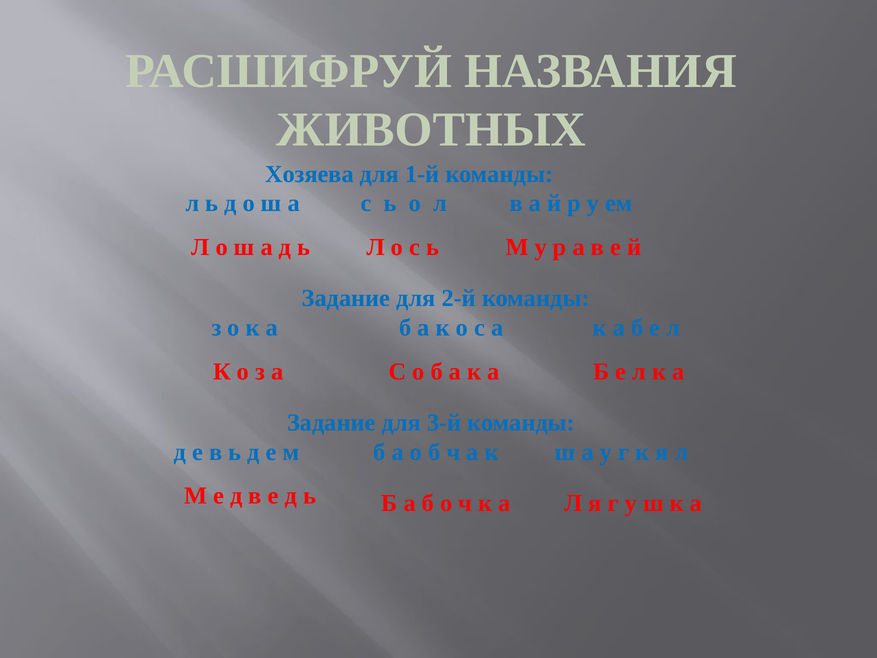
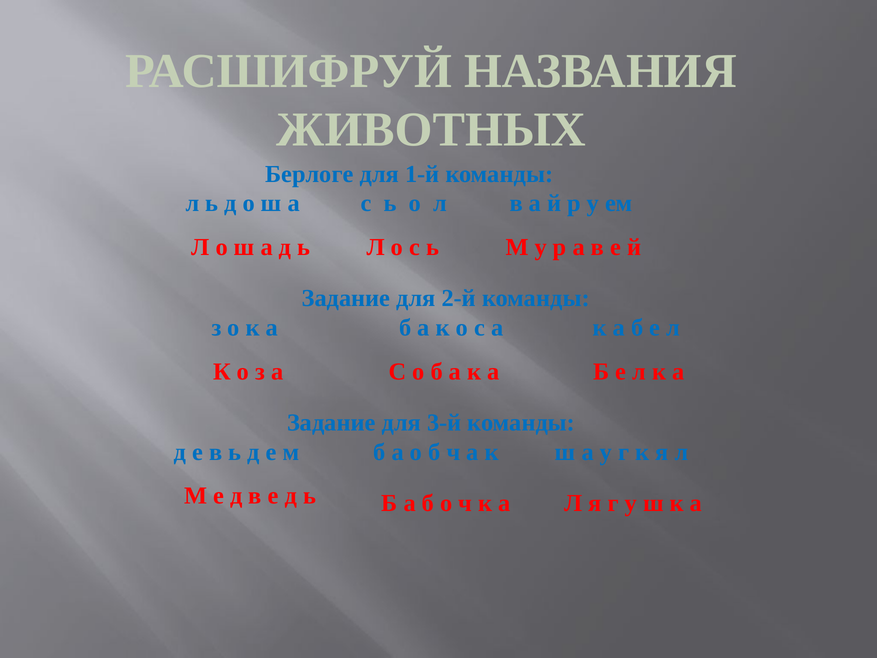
Хозяева: Хозяева -> Берлоге (309, 174)
